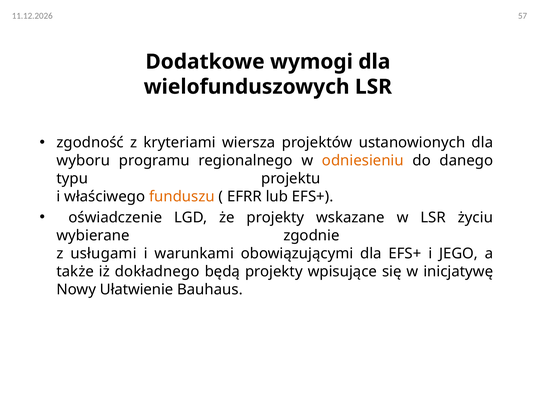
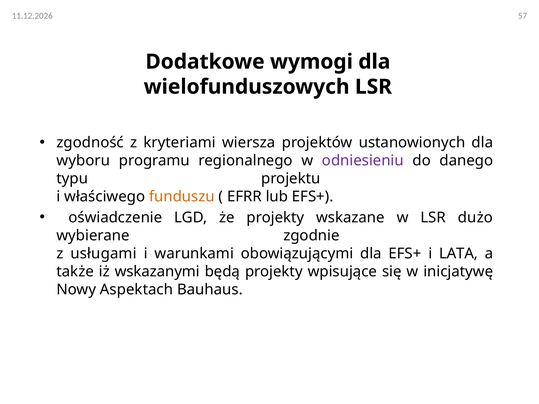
odniesieniu colour: orange -> purple (363, 161)
życiu: życiu -> dużo (475, 218)
JEGO: JEGO -> LATA (458, 254)
dokładnego: dokładnego -> wskazanymi (157, 272)
Ułatwienie: Ułatwienie -> Aspektach (137, 290)
